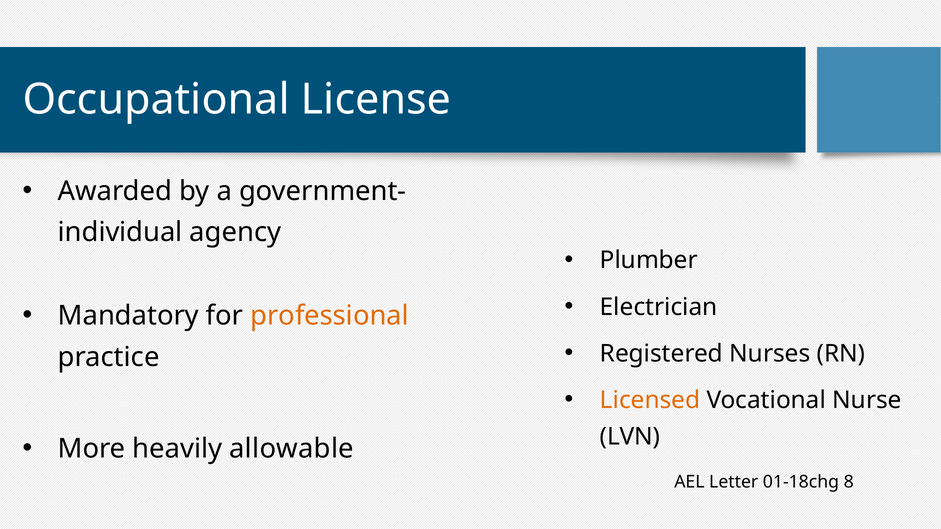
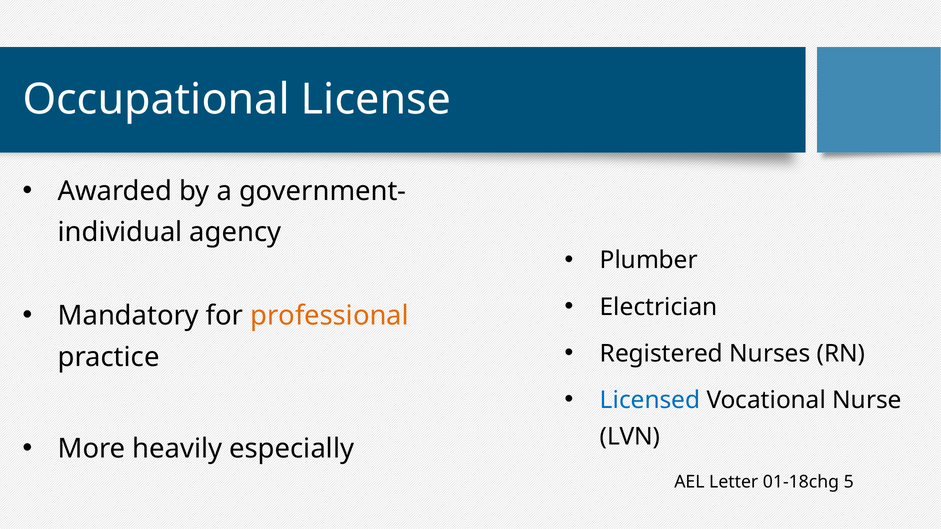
Licensed colour: orange -> blue (650, 400)
allowable: allowable -> especially (292, 449)
8: 8 -> 5 (849, 482)
